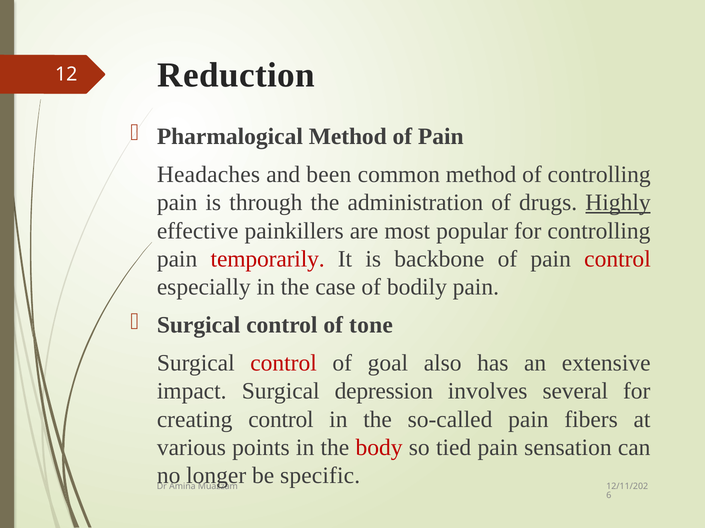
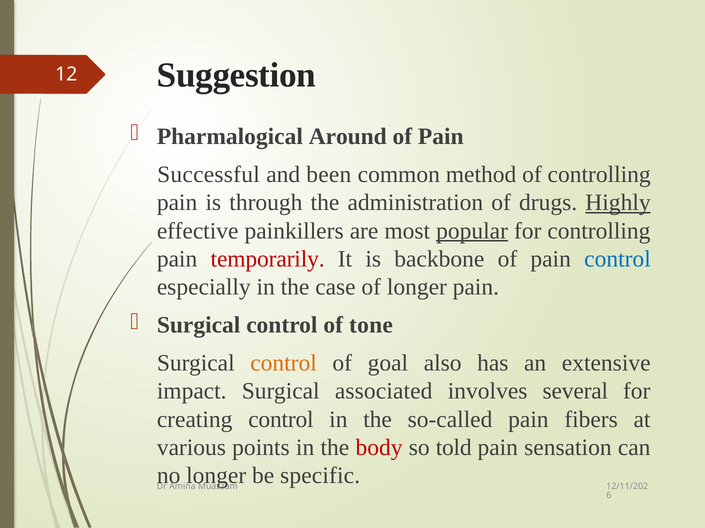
Reduction: Reduction -> Suggestion (236, 75)
Pharmalogical Method: Method -> Around (348, 137)
Headaches: Headaches -> Successful (208, 175)
popular underline: none -> present (472, 231)
control colour: red -> blue (617, 259)
of bodily: bodily -> longer (417, 288)
control colour: red -> orange (284, 364)
depression: depression -> associated (384, 392)
tied: tied -> told (454, 448)
